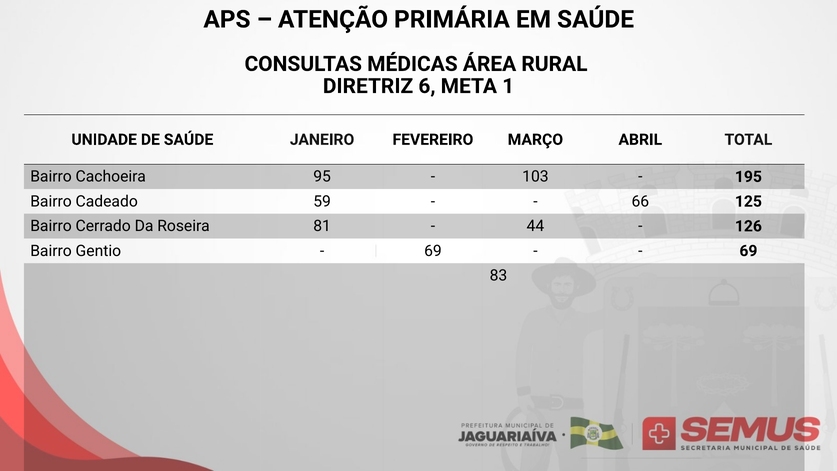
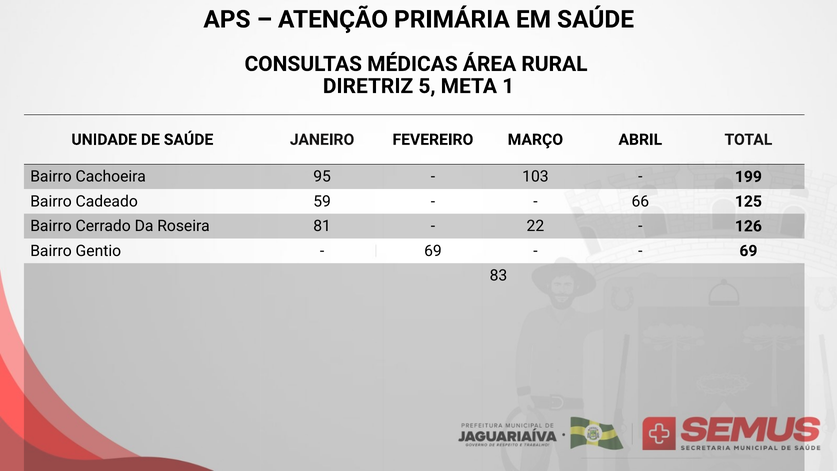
6: 6 -> 5 (427, 86)
195: 195 -> 199 (748, 177)
44: 44 -> 22 (535, 226)
